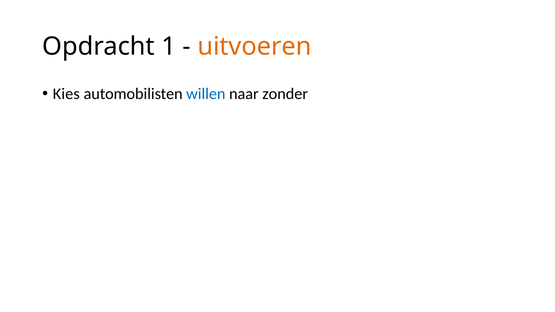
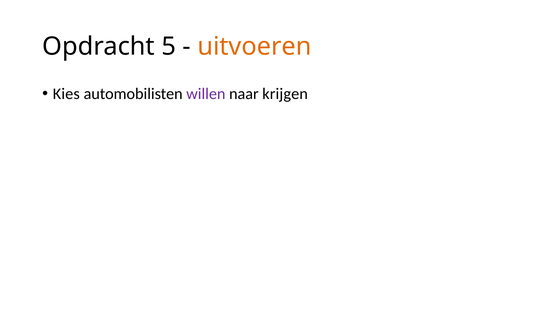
1: 1 -> 5 (169, 47)
willen colour: blue -> purple (206, 94)
zonder: zonder -> krijgen (285, 94)
